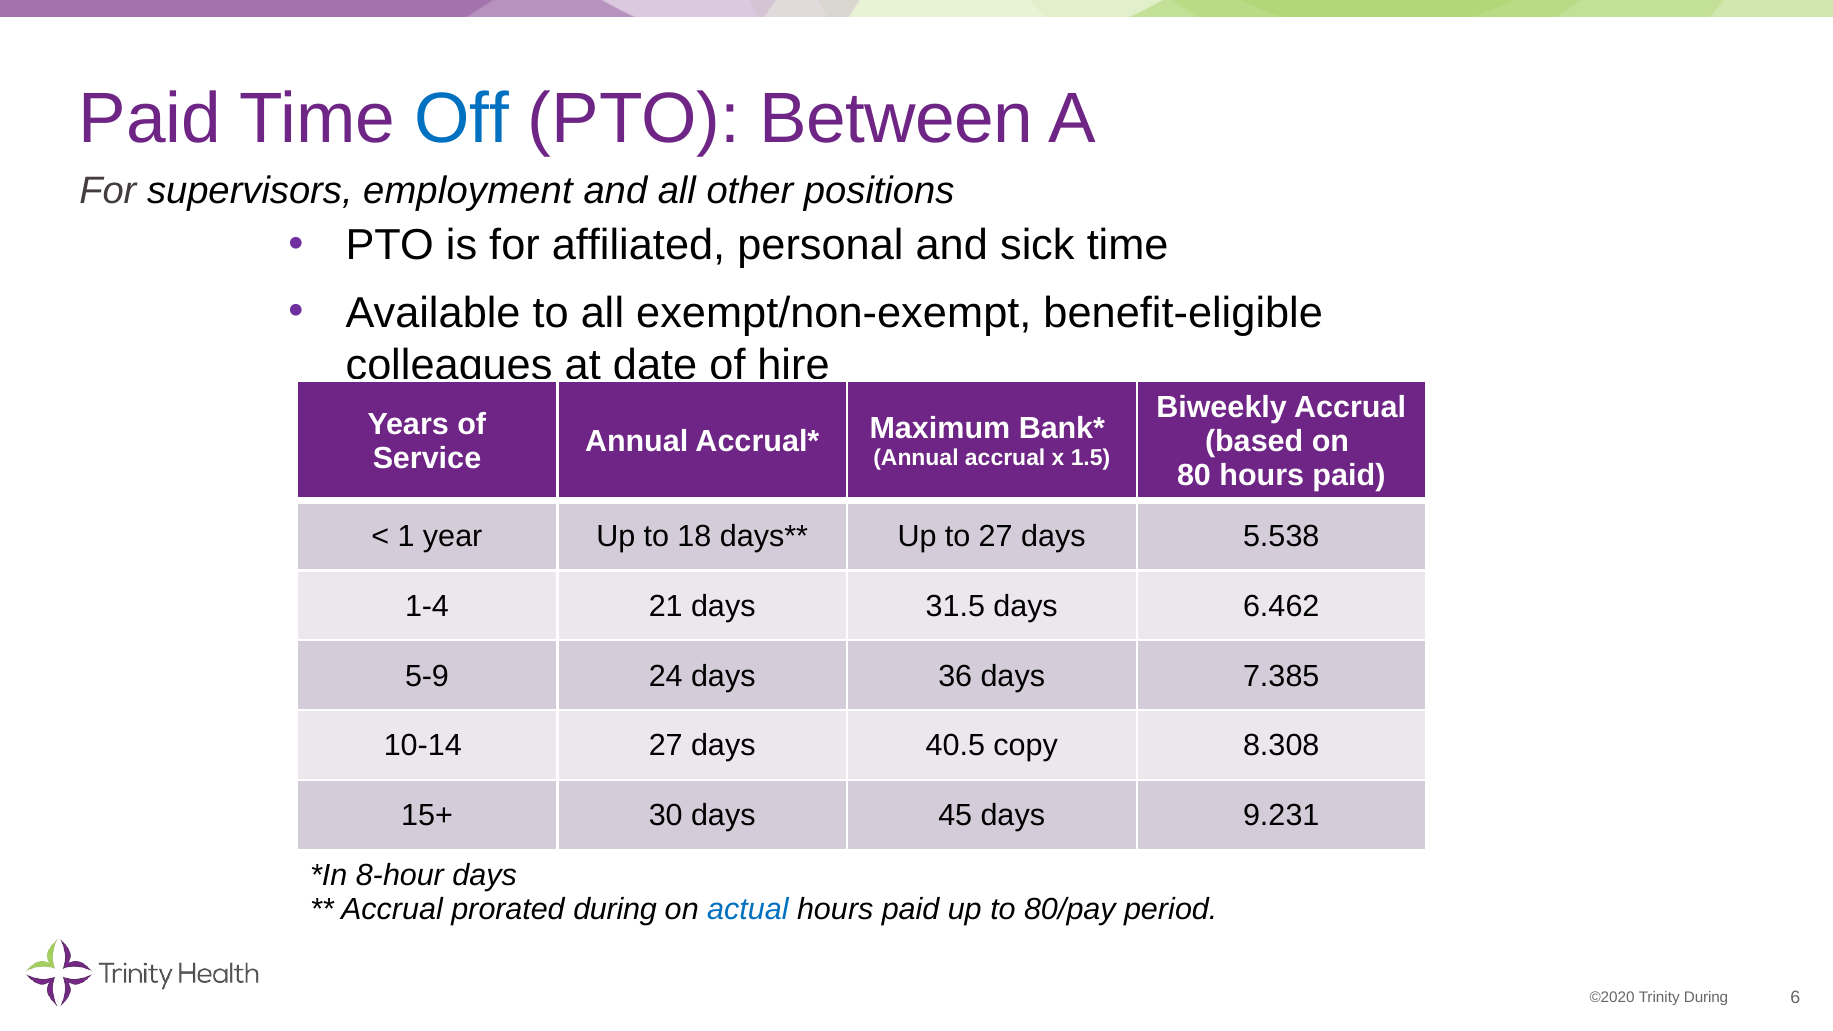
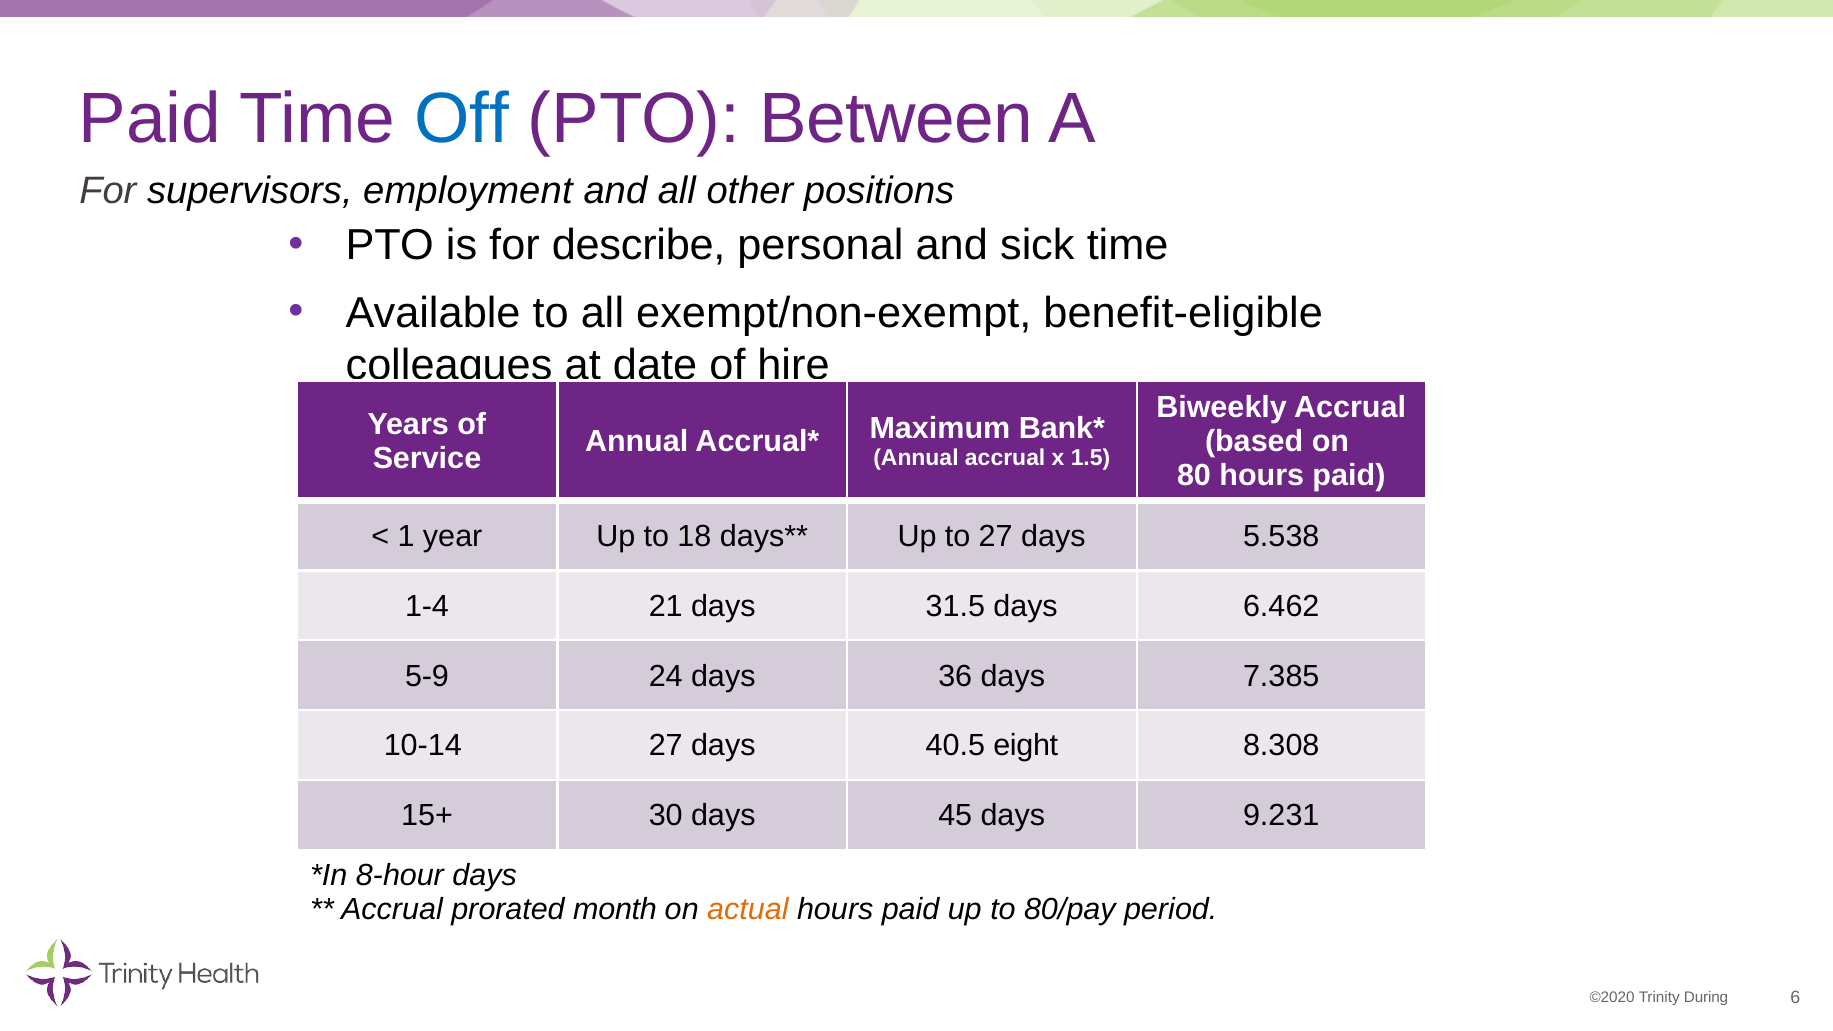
affiliated: affiliated -> describe (639, 246)
copy: copy -> eight (1026, 746)
prorated during: during -> month (615, 910)
actual colour: blue -> orange (748, 910)
